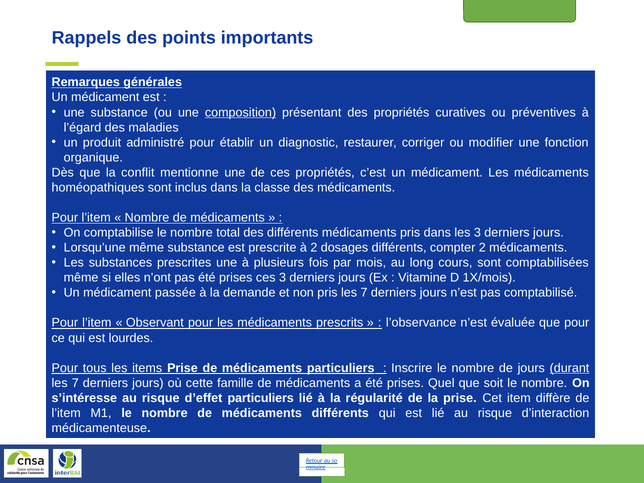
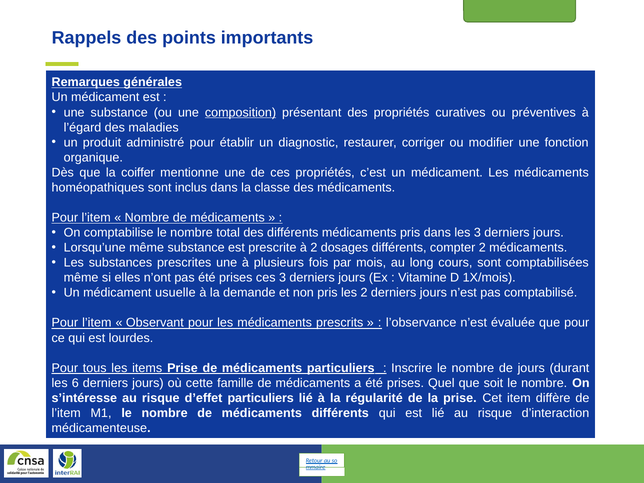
conflit: conflit -> coiffer (138, 173)
passée: passée -> usuelle (175, 293)
pris les 7: 7 -> 2 (364, 293)
durant underline: present -> none (569, 368)
7: 7 -> 6 (75, 383)
